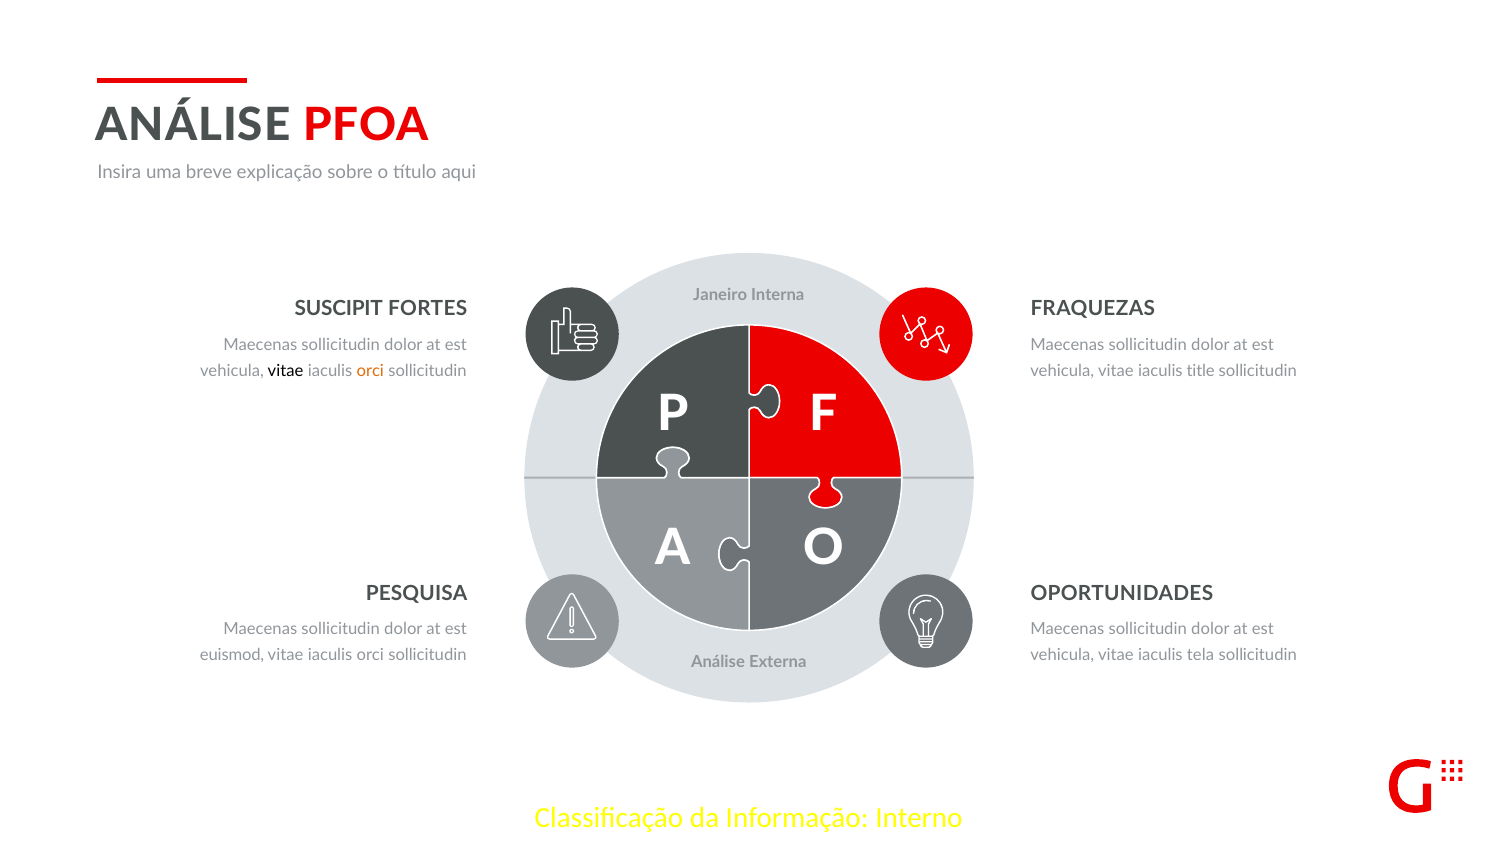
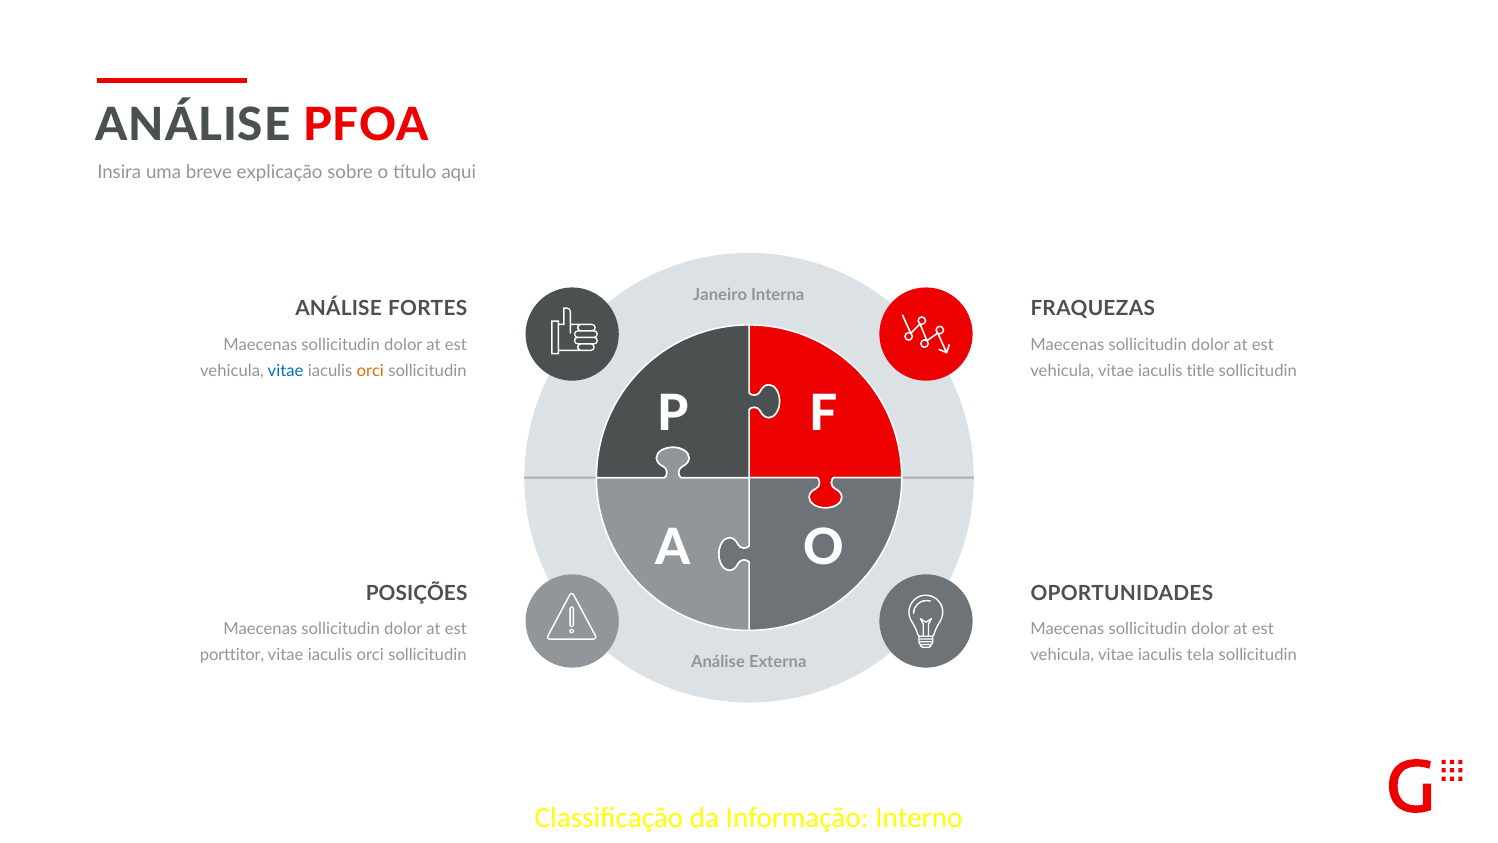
SUSCIPIT: SUSCIPIT -> ANÁLISE (339, 309)
vitae colour: black -> blue (286, 370)
PESQUISA: PESQUISA -> POSIÇÕES (417, 593)
euismod: euismod -> porttitor (232, 655)
